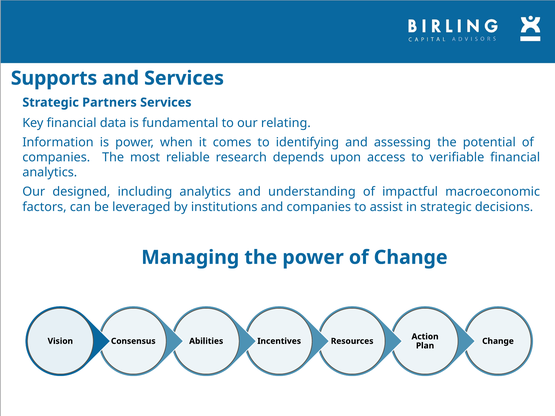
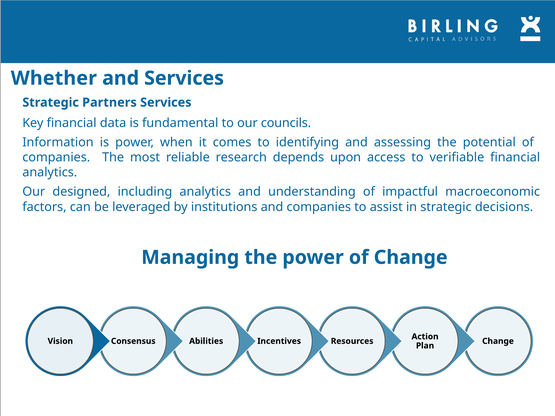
Supports: Supports -> Whether (54, 78)
relating: relating -> councils (286, 123)
